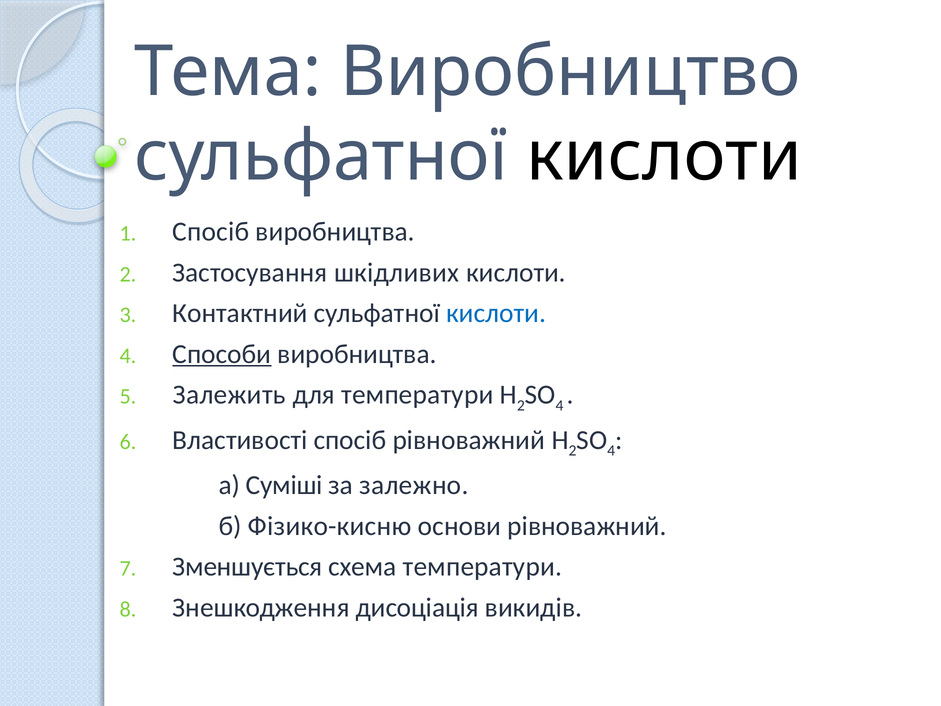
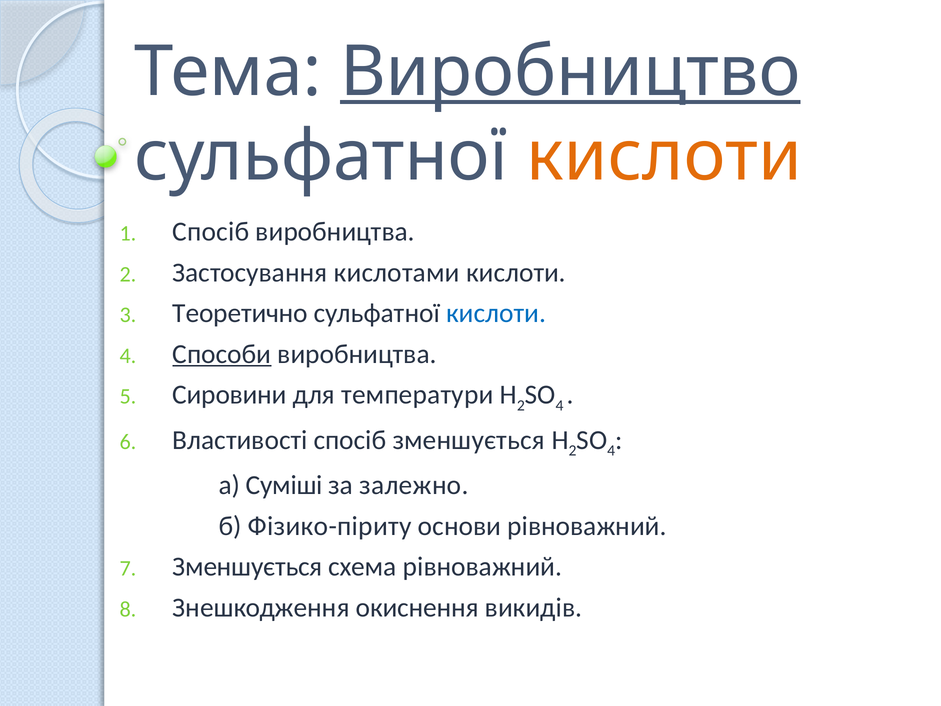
Виробництво underline: none -> present (570, 72)
кислоти colour: black -> orange (664, 156)
шкідливих: шкідливих -> кислотами (397, 272)
Контактний: Контактний -> Теоретично (240, 313)
Залежить: Залежить -> Сировини (230, 395)
спосіб рівноважний: рівноважний -> зменшується (469, 440)
Фізико-кисню: Фізико-кисню -> Фізико-піриту (330, 526)
схема температури: температури -> рівноважний (482, 567)
дисоціація: дисоціація -> окиснення (417, 607)
